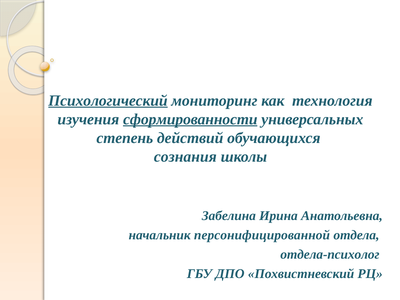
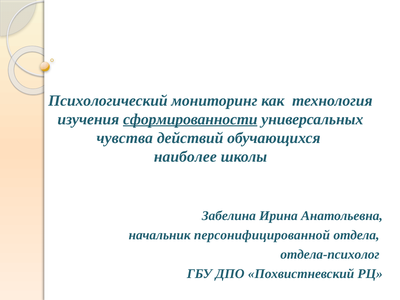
Психологический underline: present -> none (108, 101)
степень: степень -> чувства (125, 138)
сознания: сознания -> наиболее (185, 157)
